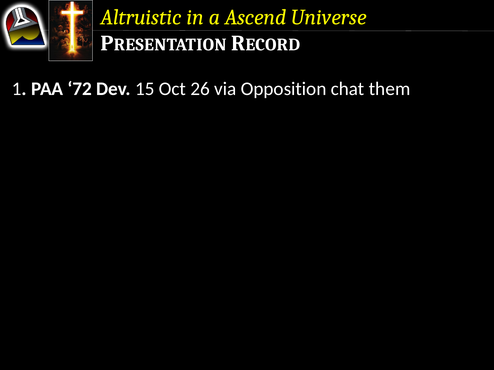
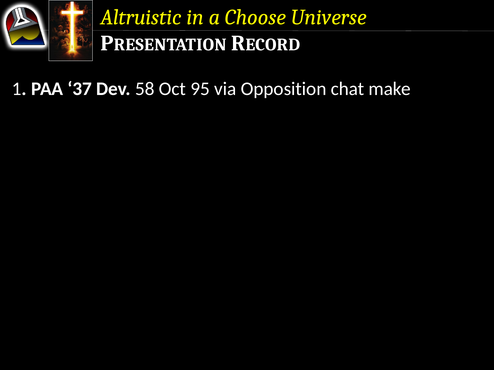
Ascend: Ascend -> Choose (255, 17)
72: 72 -> 37 (80, 89)
15: 15 -> 58 (145, 89)
26: 26 -> 95 (200, 89)
them: them -> make (390, 89)
